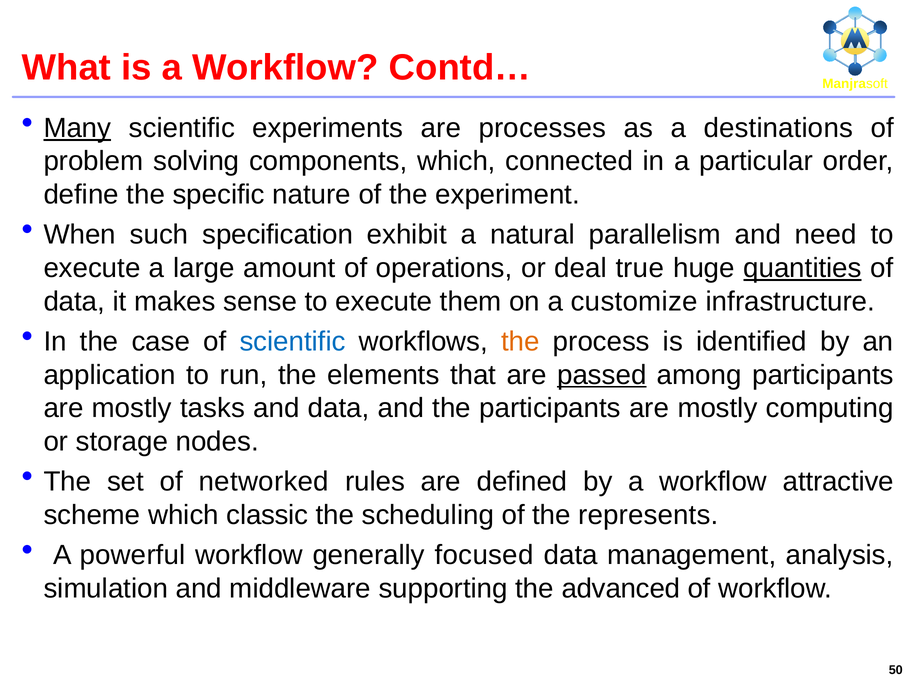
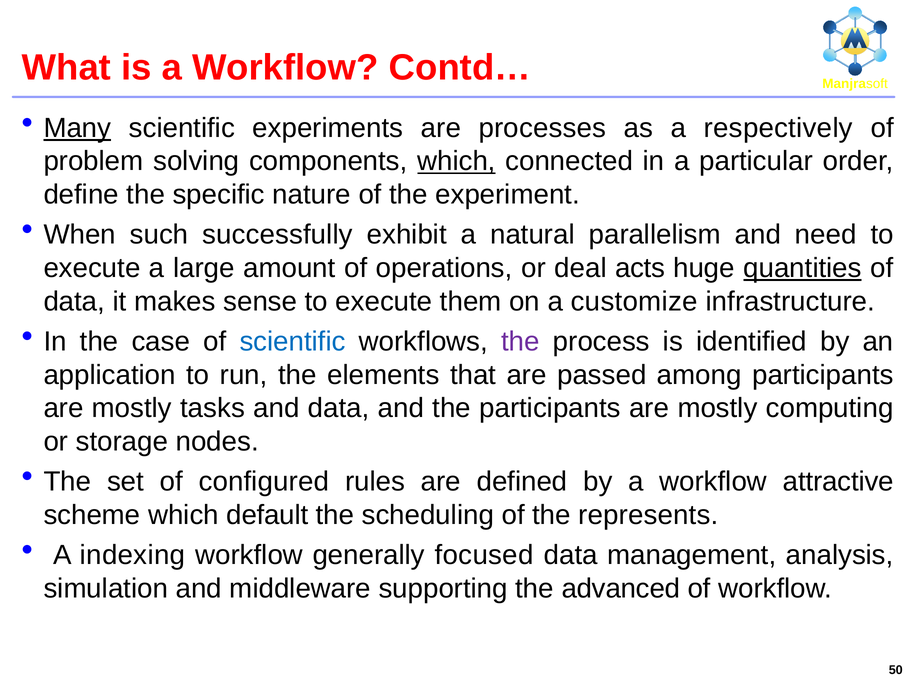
destinations: destinations -> respectively (778, 128)
which underline: none -> present (456, 161)
specification: specification -> successfully (278, 235)
true: true -> acts (640, 268)
the colour: orange -> purple (521, 342)
passed underline: present -> none (602, 375)
networked: networked -> configured (264, 482)
classic: classic -> default (267, 515)
powerful: powerful -> indexing (133, 555)
